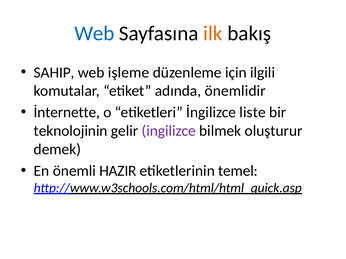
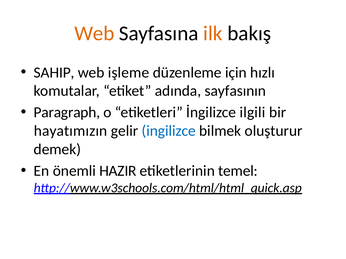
Web colour: blue -> orange (94, 33)
ilgili: ilgili -> hızlı (263, 73)
önemlidir: önemlidir -> sayfasının (235, 91)
İnternette: İnternette -> Paragraph (67, 113)
liste: liste -> ilgili (253, 113)
teknolojinin: teknolojinin -> hayatımızın (71, 131)
ingilizce colour: purple -> blue (169, 131)
